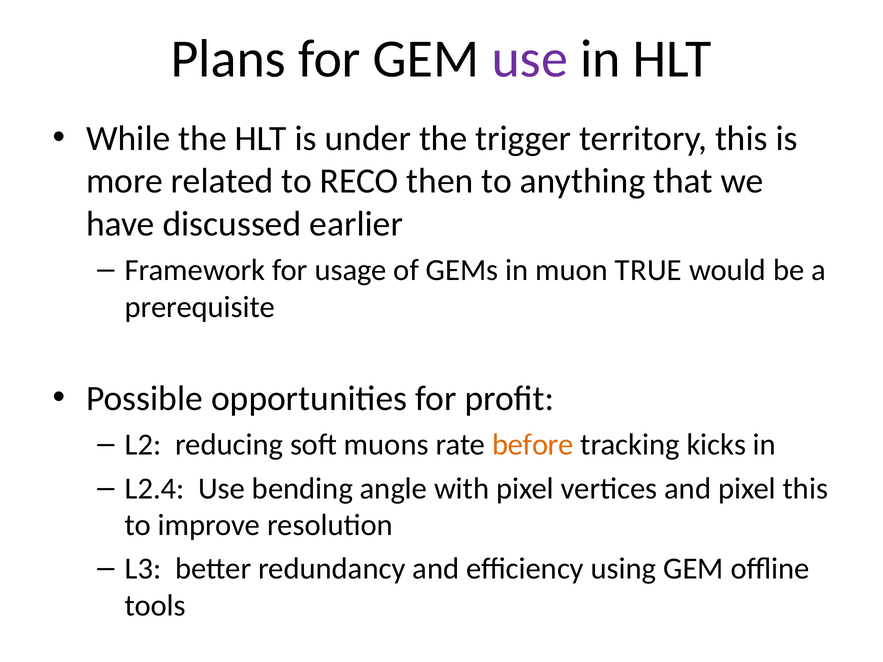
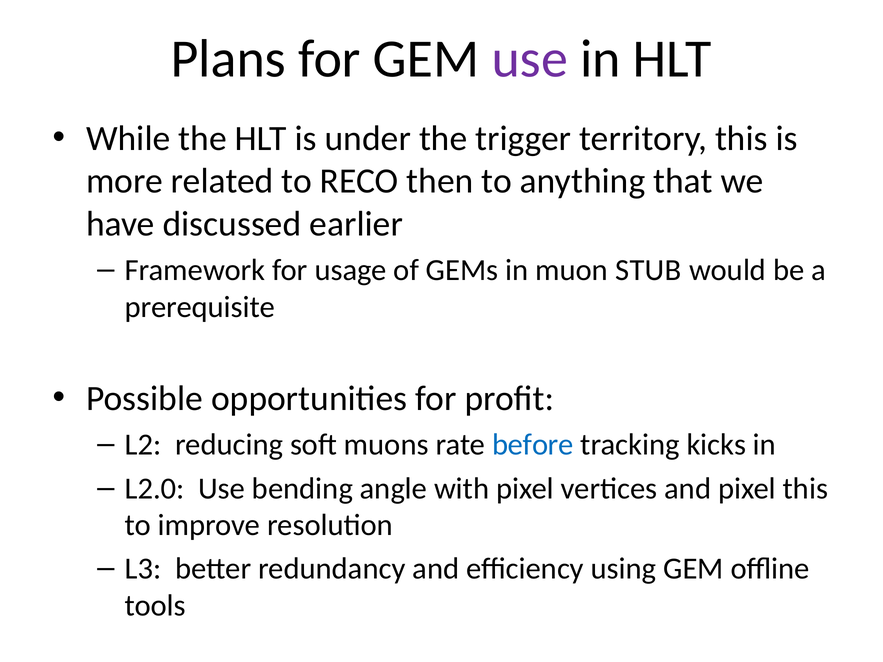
TRUE: TRUE -> STUB (648, 270)
before colour: orange -> blue (533, 445)
L2.4: L2.4 -> L2.0 (155, 489)
